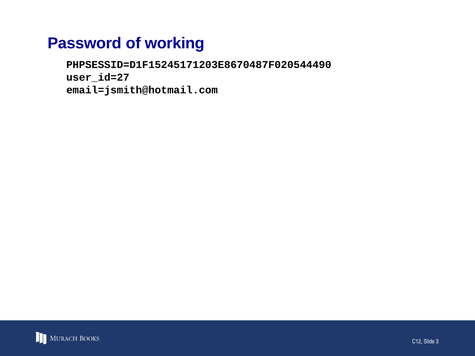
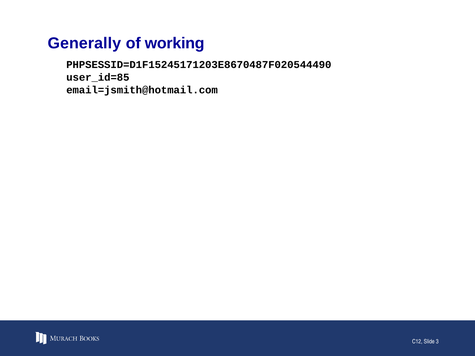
Password: Password -> Generally (84, 43)
user_id=27: user_id=27 -> user_id=85 (98, 78)
